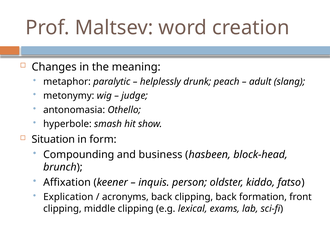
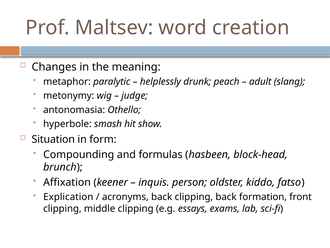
business: business -> formulas (161, 154)
lexical: lexical -> essays (193, 208)
